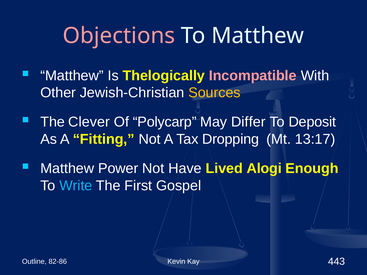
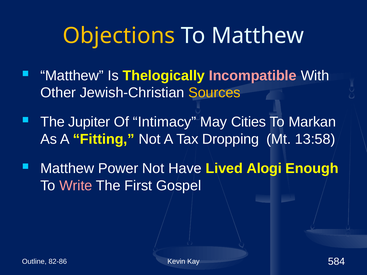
Objections colour: pink -> yellow (119, 36)
Clever: Clever -> Jupiter (89, 122)
Polycarp: Polycarp -> Intimacy (165, 122)
Differ: Differ -> Cities (249, 122)
Deposit: Deposit -> Markan (312, 122)
13:17: 13:17 -> 13:58 (315, 139)
Write colour: light blue -> pink (76, 186)
443: 443 -> 584 (336, 262)
